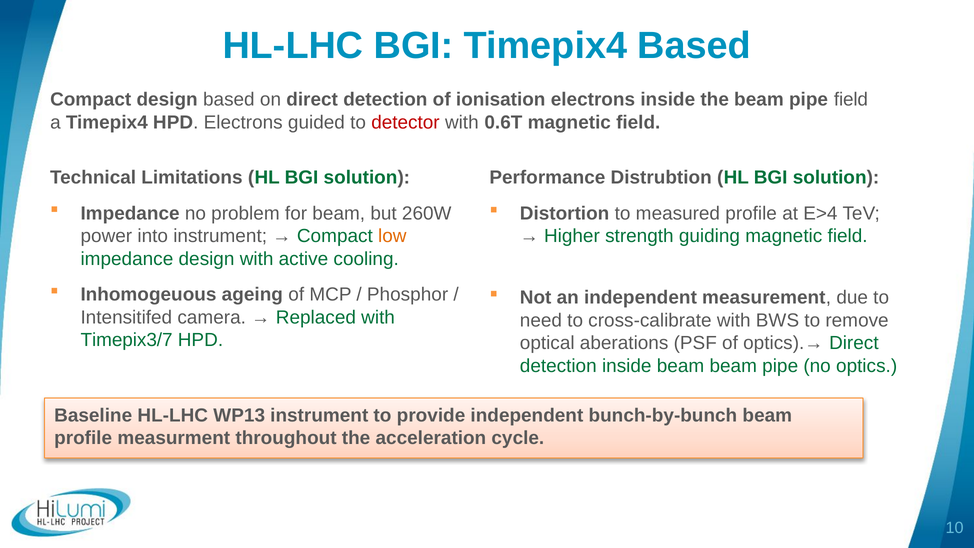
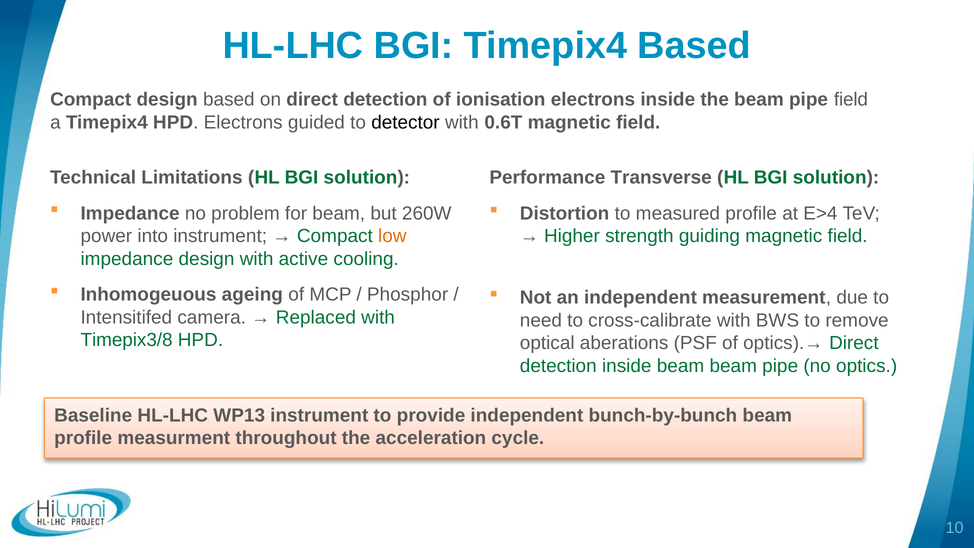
detector colour: red -> black (405, 122)
Distrubtion: Distrubtion -> Transverse (661, 178)
Timepix3/7: Timepix3/7 -> Timepix3/8 (127, 340)
